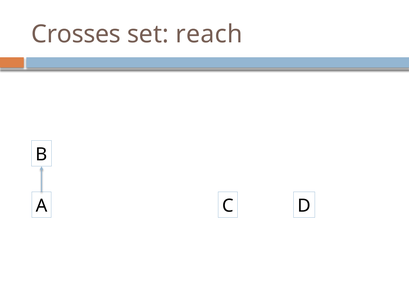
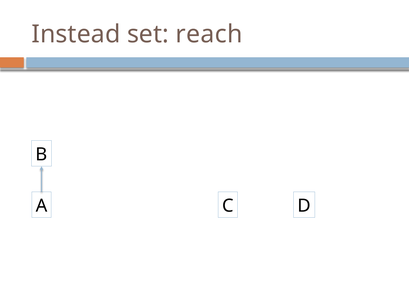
Crosses: Crosses -> Instead (76, 34)
